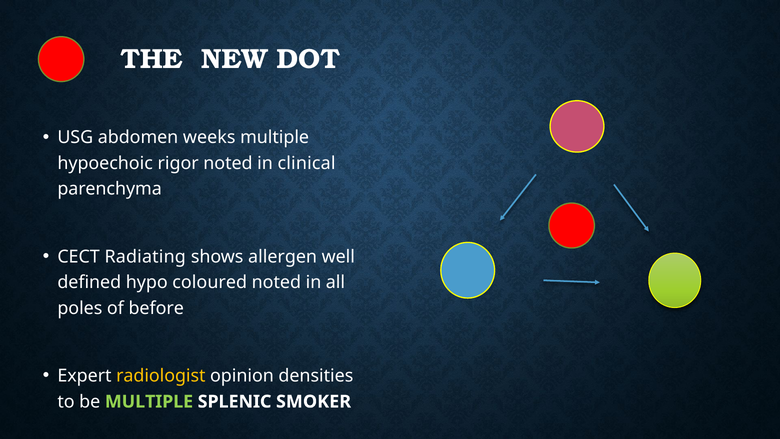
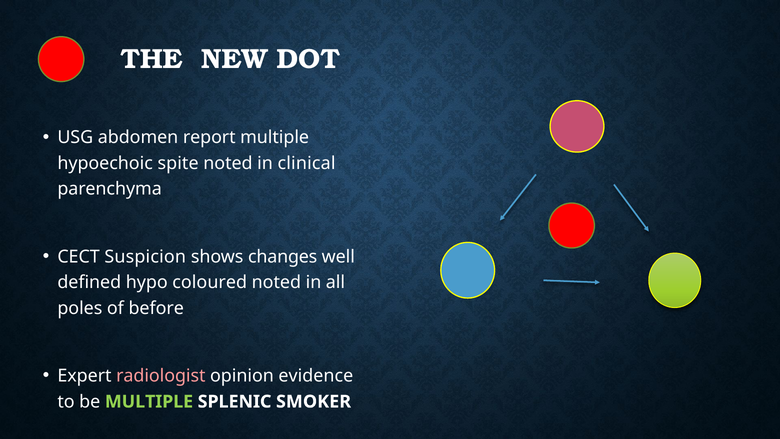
weeks: weeks -> report (209, 137)
rigor: rigor -> spite (178, 163)
Radiating: Radiating -> Suspicion (145, 257)
allergen: allergen -> changes (283, 257)
radiologist colour: yellow -> pink (161, 376)
densities: densities -> evidence (316, 376)
